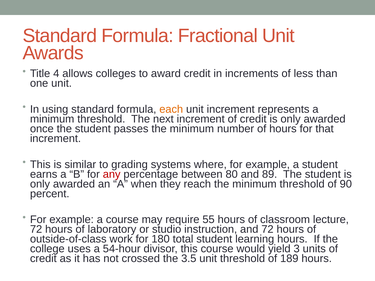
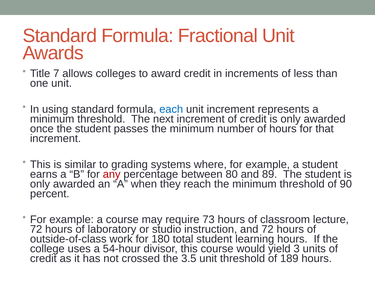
4: 4 -> 7 (56, 74)
each colour: orange -> blue (171, 109)
55: 55 -> 73 (209, 220)
